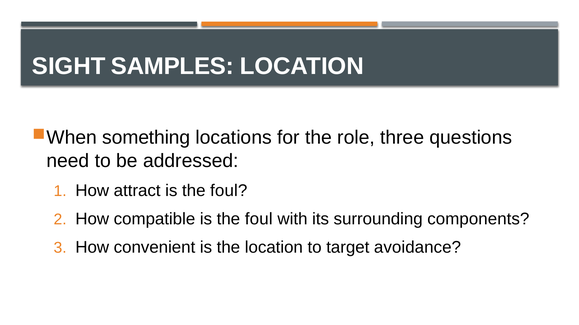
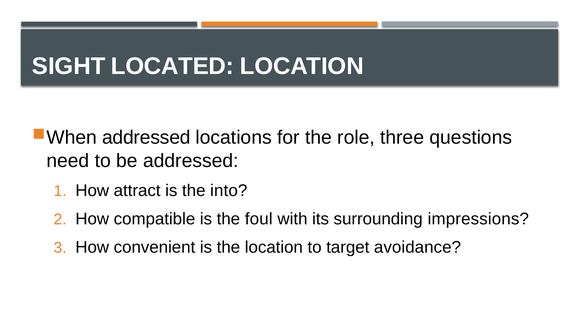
SAMPLES: SAMPLES -> LOCATED (172, 67)
something: something -> addressed (146, 138)
foul: foul -> into (229, 191)
components: components -> impressions (478, 219)
